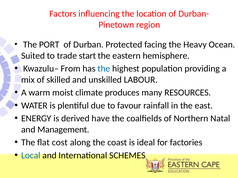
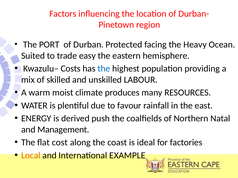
start: start -> easy (87, 56)
From: From -> Costs (71, 69)
have: have -> push (101, 119)
Local colour: blue -> orange (31, 156)
SCHEMES: SCHEMES -> EXAMPLE (127, 156)
